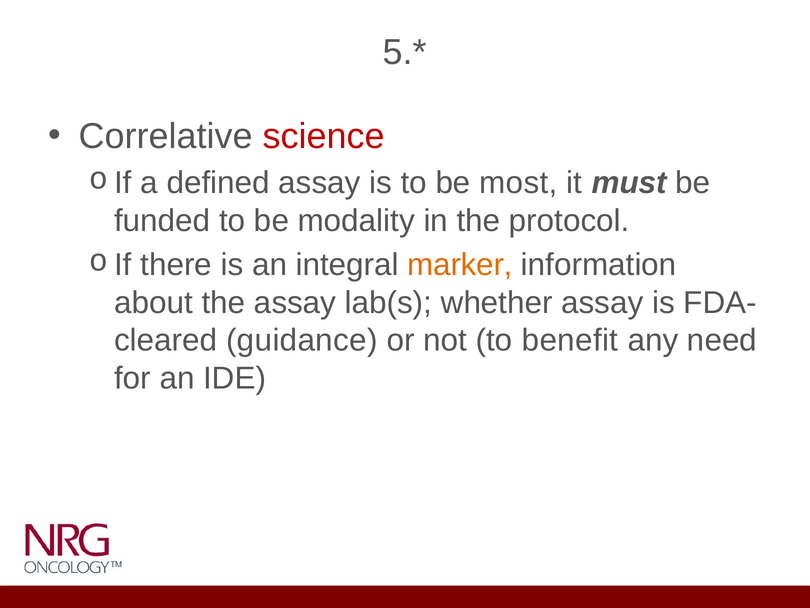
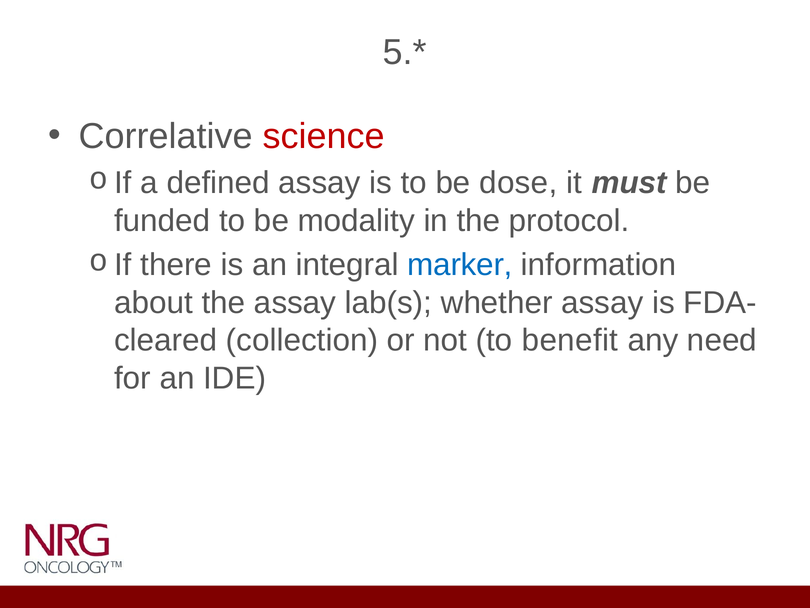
most: most -> dose (518, 183)
marker colour: orange -> blue (460, 265)
guidance: guidance -> collection (302, 340)
